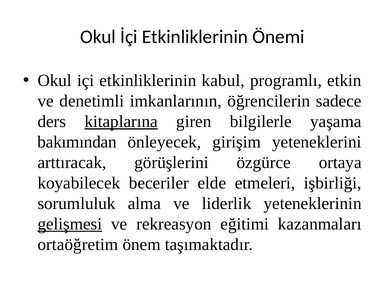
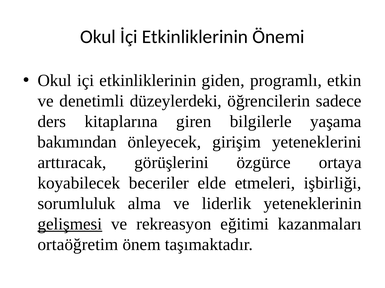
kabul: kabul -> giden (223, 81)
imkanlarının: imkanlarının -> düzeylerdeki (176, 101)
kitaplarına underline: present -> none (121, 122)
